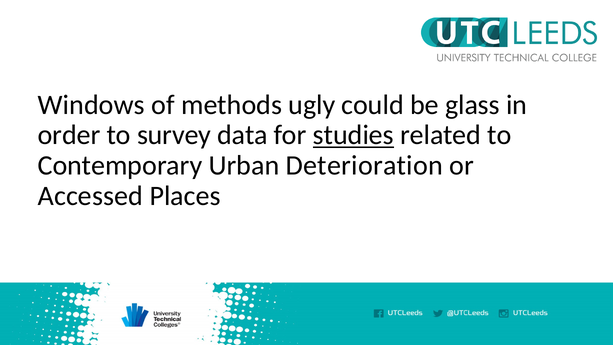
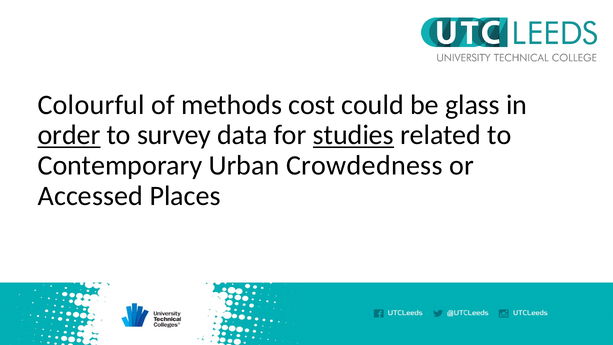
Windows: Windows -> Colourful (91, 105)
ugly: ugly -> cost (312, 105)
order underline: none -> present (69, 135)
Deterioration: Deterioration -> Crowdedness (364, 165)
